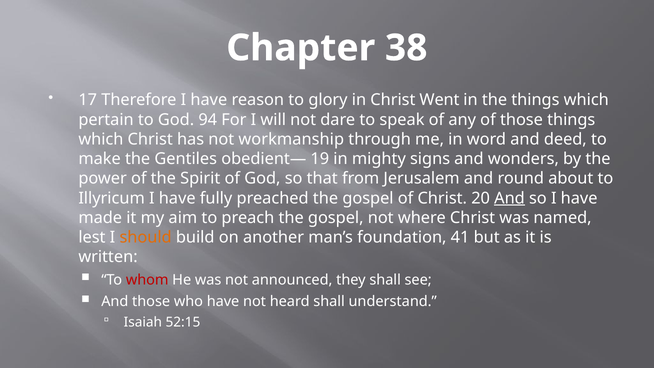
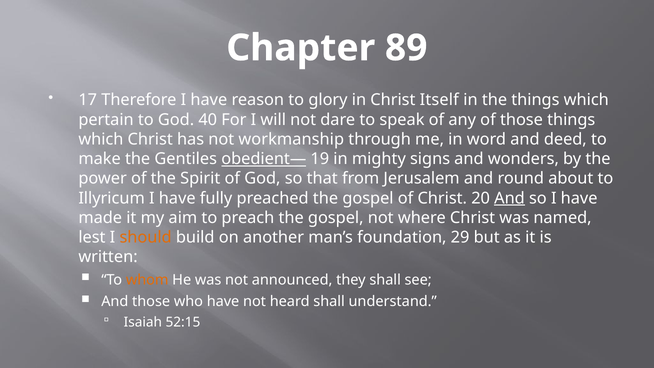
38: 38 -> 89 (406, 48)
Went: Went -> Itself (439, 100)
94: 94 -> 40 (208, 120)
obedient— underline: none -> present (264, 159)
41: 41 -> 29 (460, 237)
whom colour: red -> orange (147, 280)
